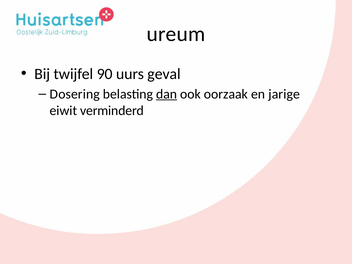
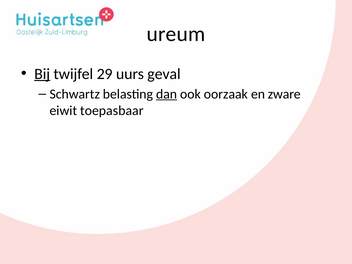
Bij underline: none -> present (42, 74)
90: 90 -> 29 (105, 74)
Dosering: Dosering -> Schwartz (75, 94)
jarige: jarige -> zware (284, 94)
verminderd: verminderd -> toepasbaar (112, 110)
